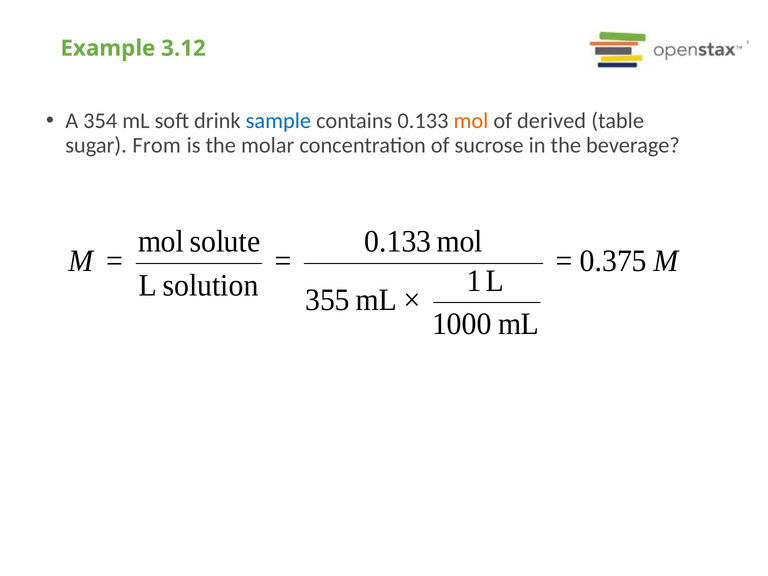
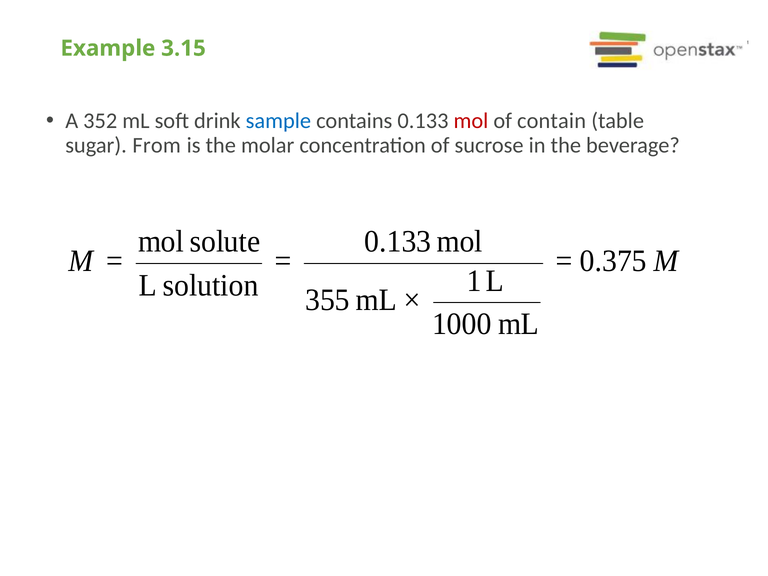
3.12: 3.12 -> 3.15 (183, 48)
354: 354 -> 352 (100, 121)
mol colour: orange -> red (471, 121)
derived: derived -> contain (552, 121)
